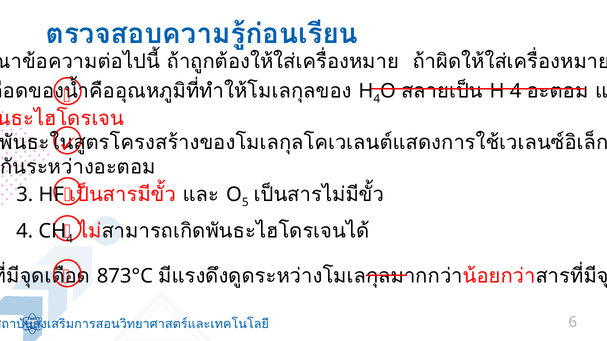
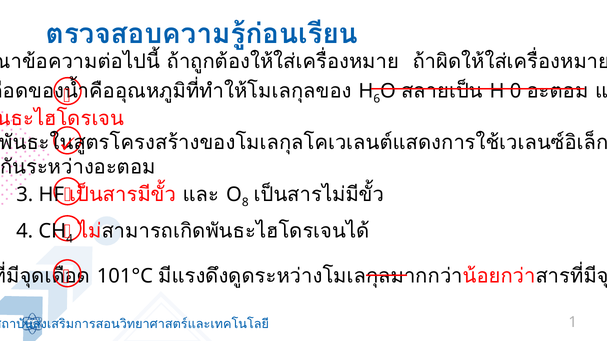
4: 4 -> 6 (377, 99)
4: 4 -> 0 (516, 91)
O 5: 5 -> 8 (245, 203)
873°C: 873°C -> 101°C (125, 276)
6: 6 -> 1 (573, 323)
